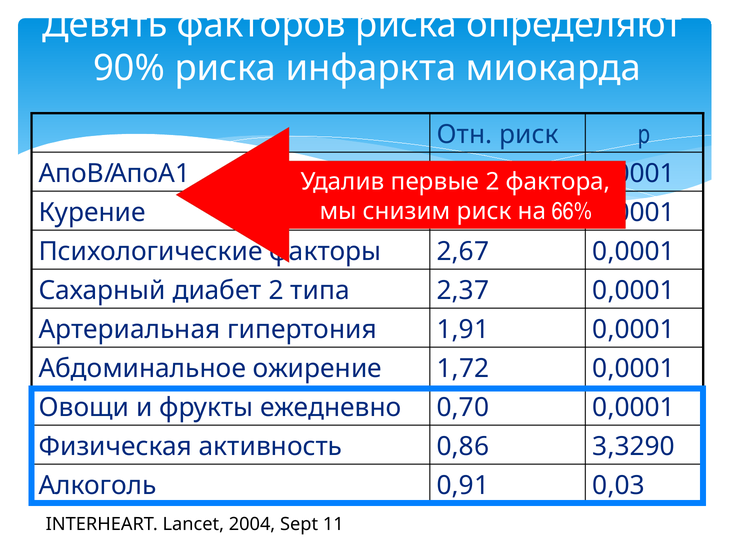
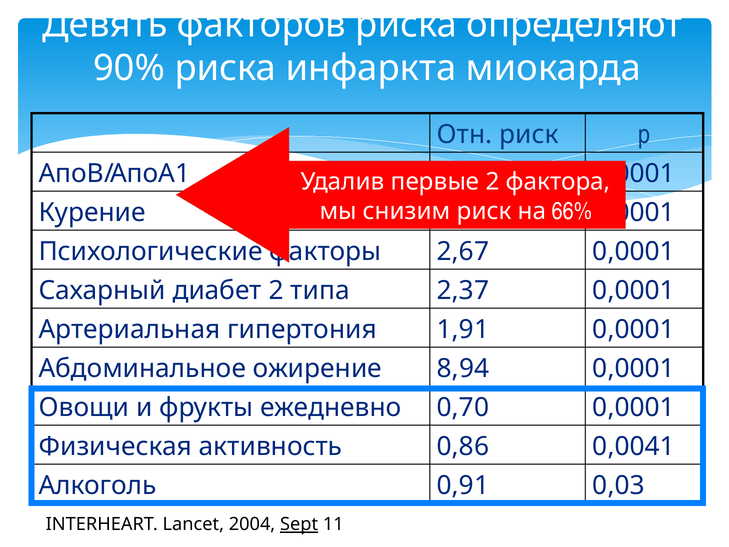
1,72: 1,72 -> 8,94 (463, 368)
3,3290: 3,3290 -> 0,0041 (634, 446)
Sept underline: none -> present (299, 524)
